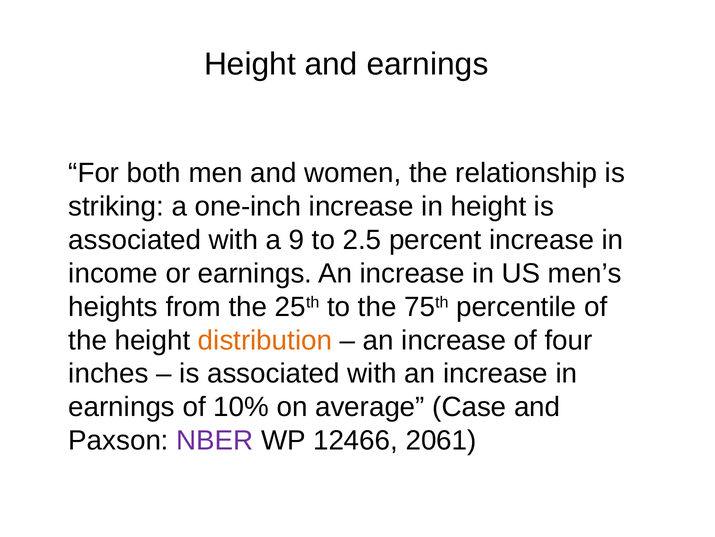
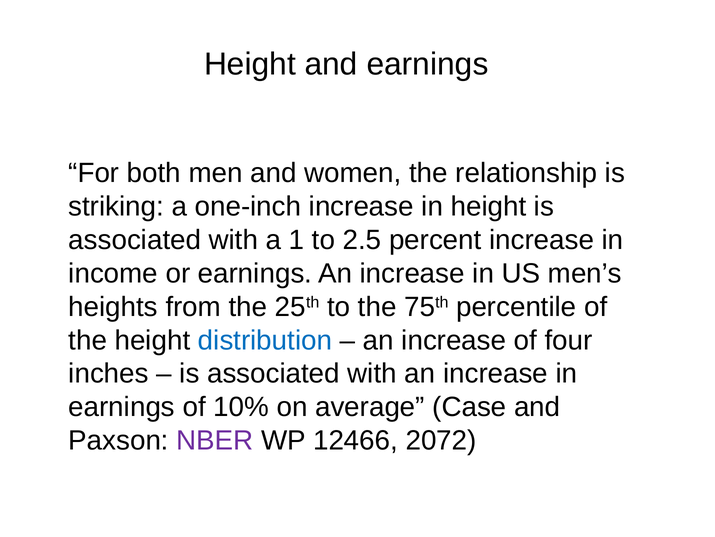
9: 9 -> 1 (297, 240)
distribution colour: orange -> blue (265, 340)
2061: 2061 -> 2072 (441, 440)
